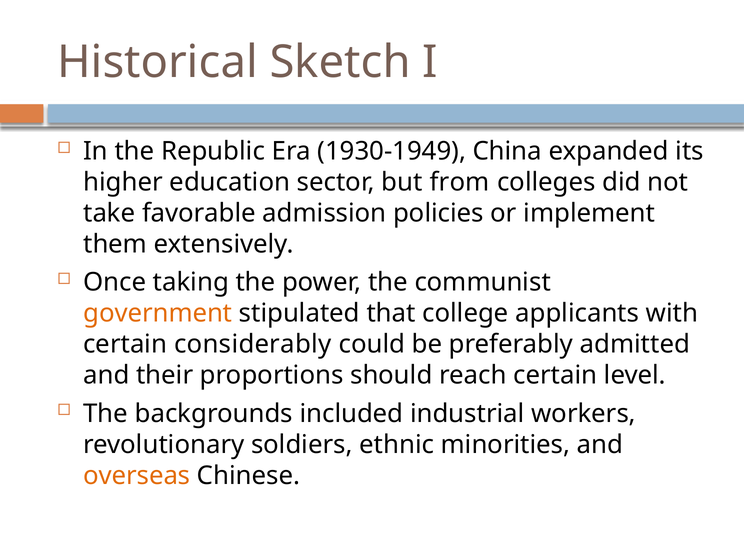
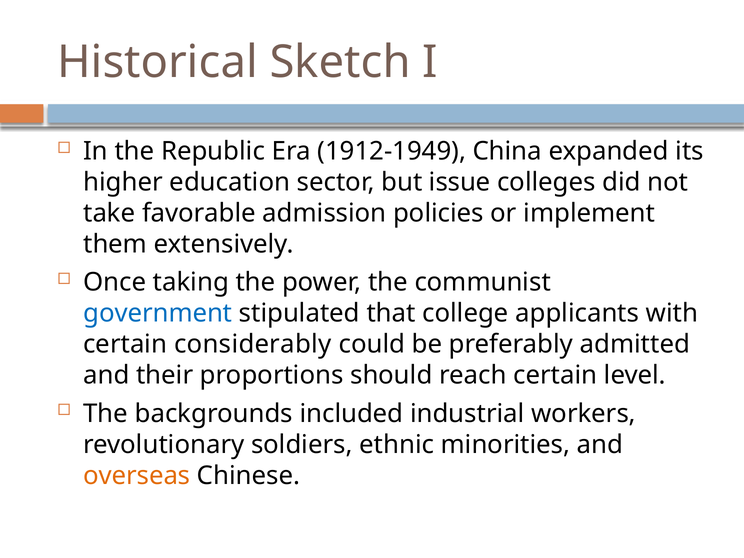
1930-1949: 1930-1949 -> 1912-1949 (392, 151)
from: from -> issue (460, 182)
government colour: orange -> blue (158, 313)
